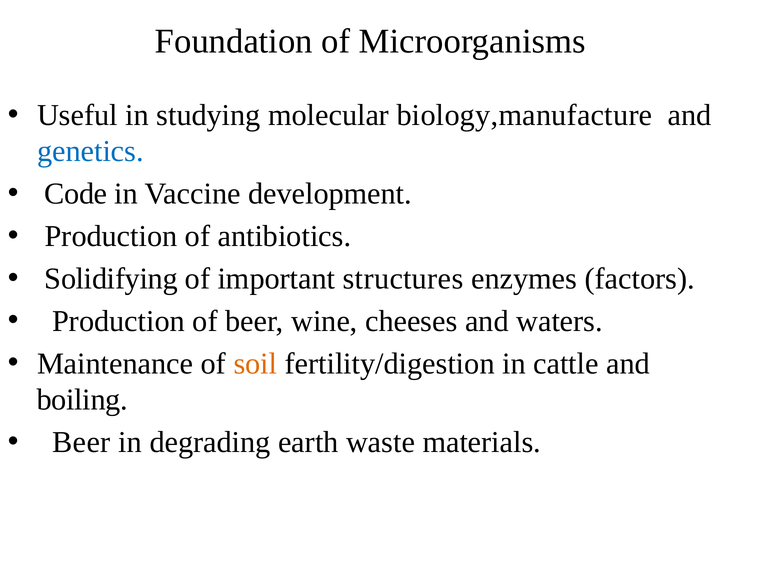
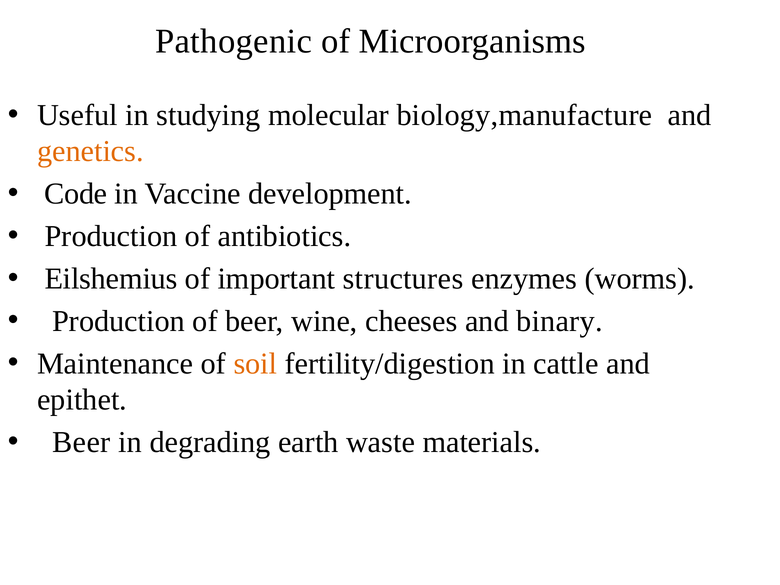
Foundation: Foundation -> Pathogenic (234, 41)
genetics colour: blue -> orange (90, 151)
Solidifying: Solidifying -> Eilshemius (111, 279)
factors: factors -> worms (640, 279)
waters: waters -> binary (559, 321)
boiling: boiling -> epithet (82, 400)
